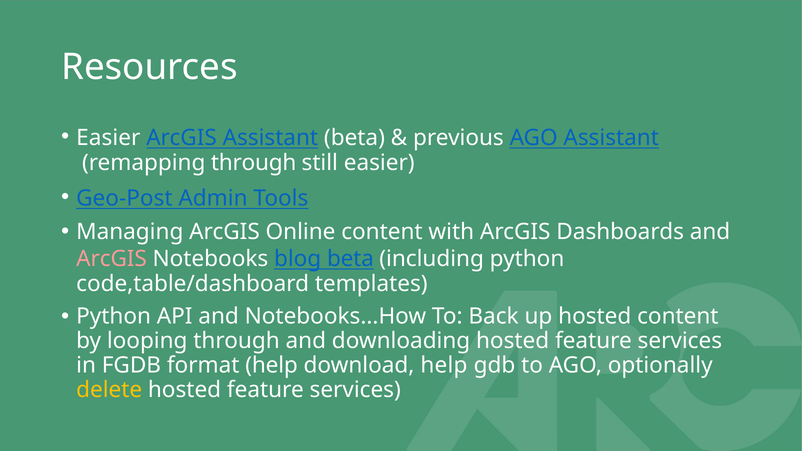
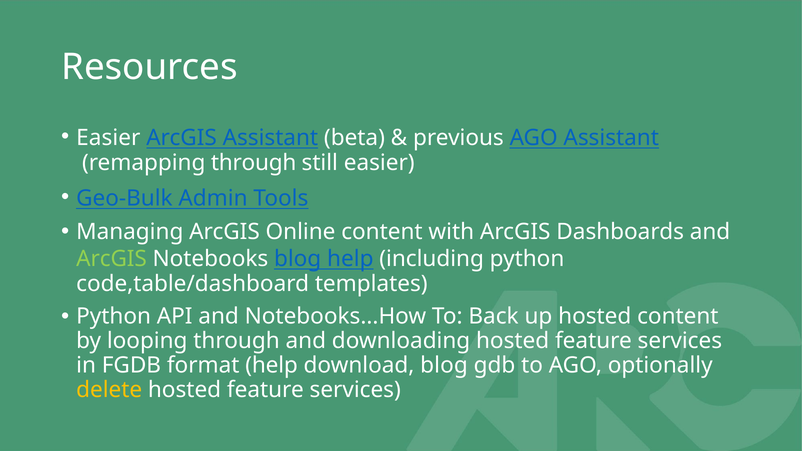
Geo-Post: Geo-Post -> Geo-Bulk (124, 198)
ArcGIS colour: pink -> light green (111, 259)
blog beta: beta -> help (350, 259)
download help: help -> blog (444, 365)
